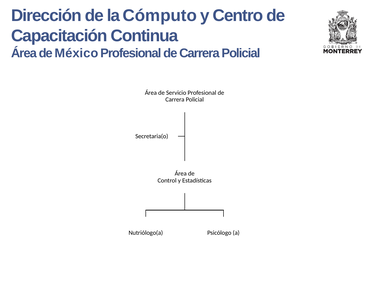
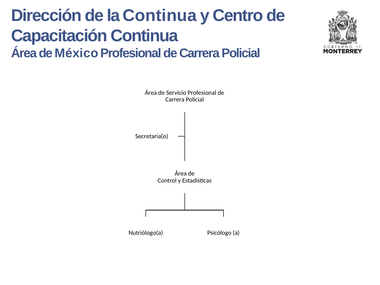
la Cómputo: Cómputo -> Continua (160, 16)
